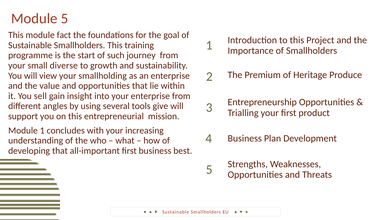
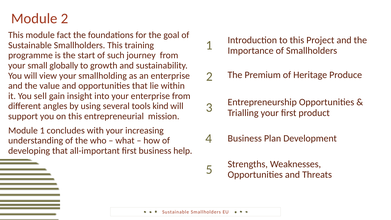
Module 5: 5 -> 2 (64, 19)
diverse: diverse -> globally (64, 66)
give: give -> kind (160, 106)
best: best -> help (183, 151)
